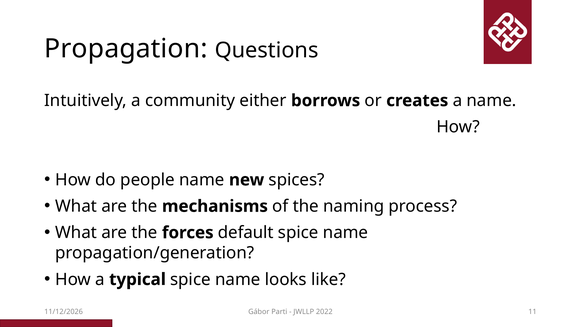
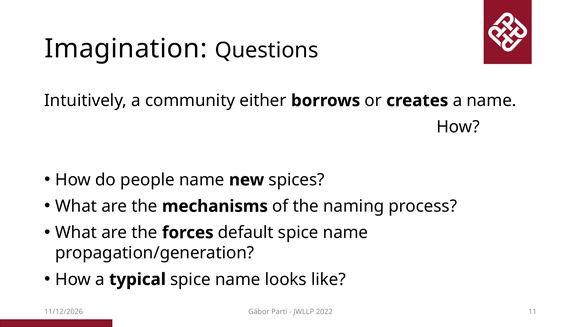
Propagation: Propagation -> Imagination (126, 49)
